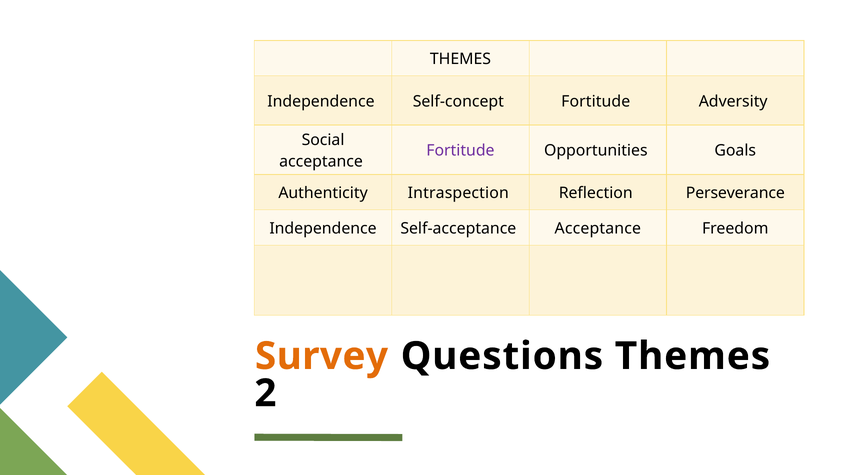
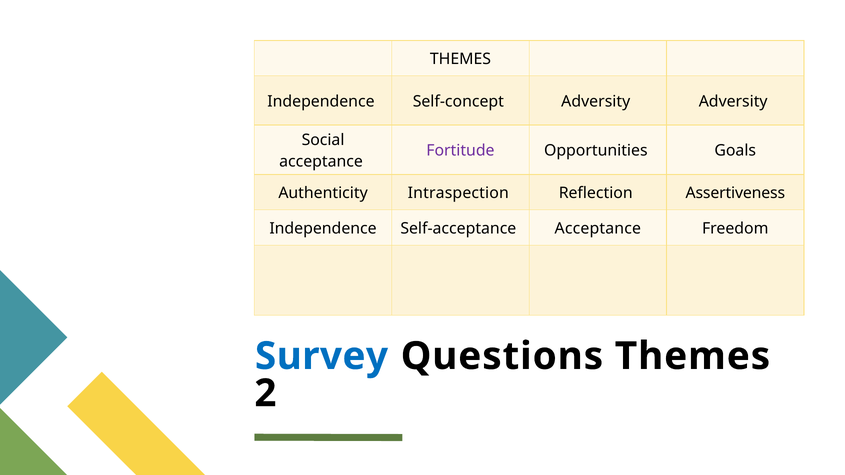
Self-concept Fortitude: Fortitude -> Adversity (596, 101)
Perseverance: Perseverance -> Assertiveness (735, 193)
Survey colour: orange -> blue (321, 356)
